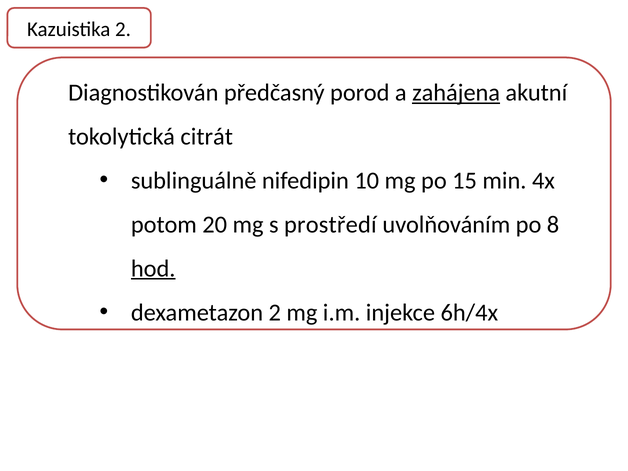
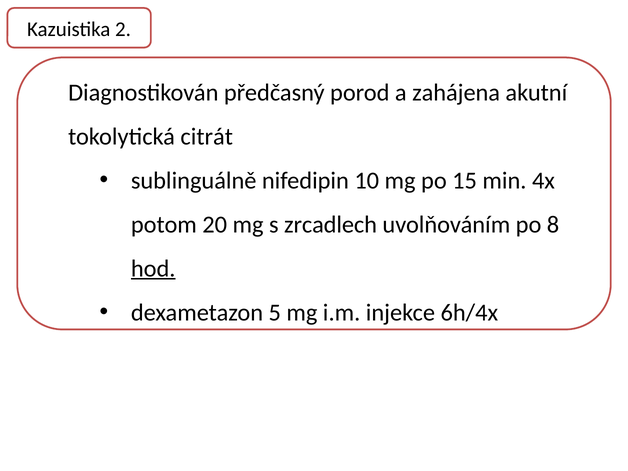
zahájena underline: present -> none (456, 93)
prostředí: prostředí -> zrcadlech (331, 224)
dexametazon 2: 2 -> 5 (275, 312)
